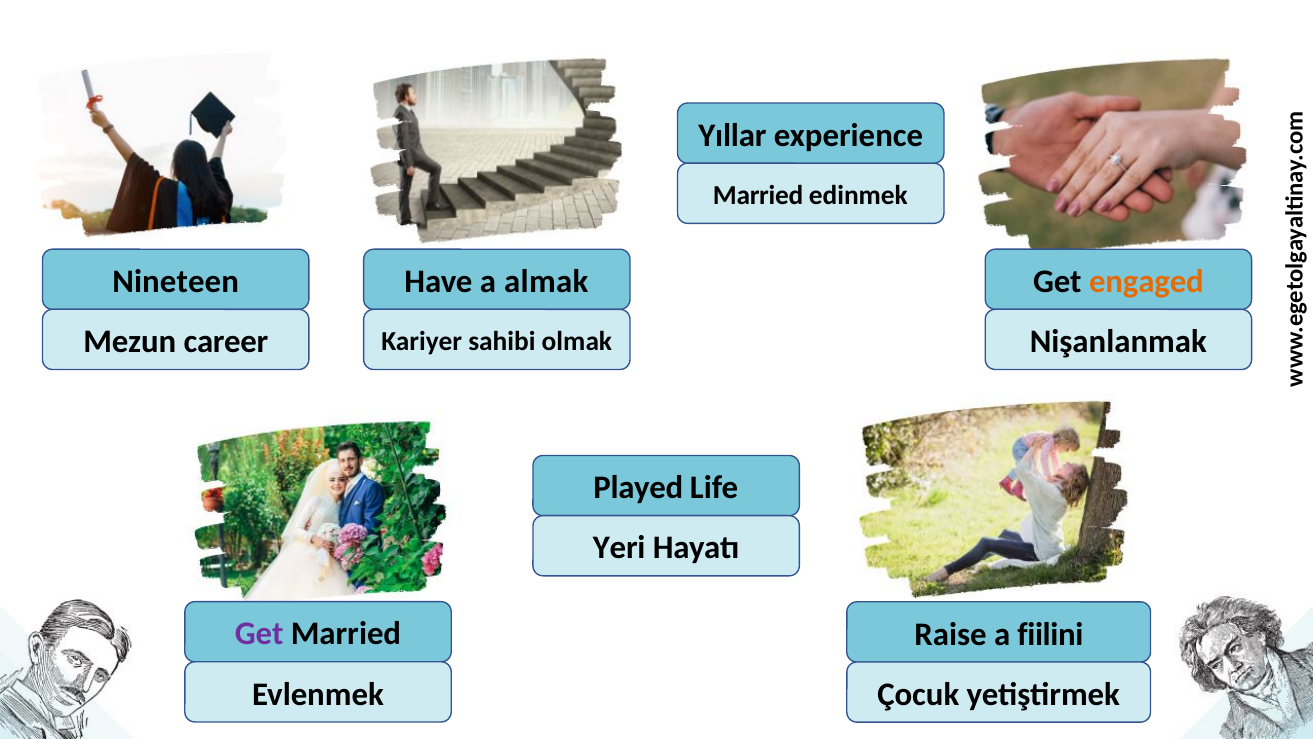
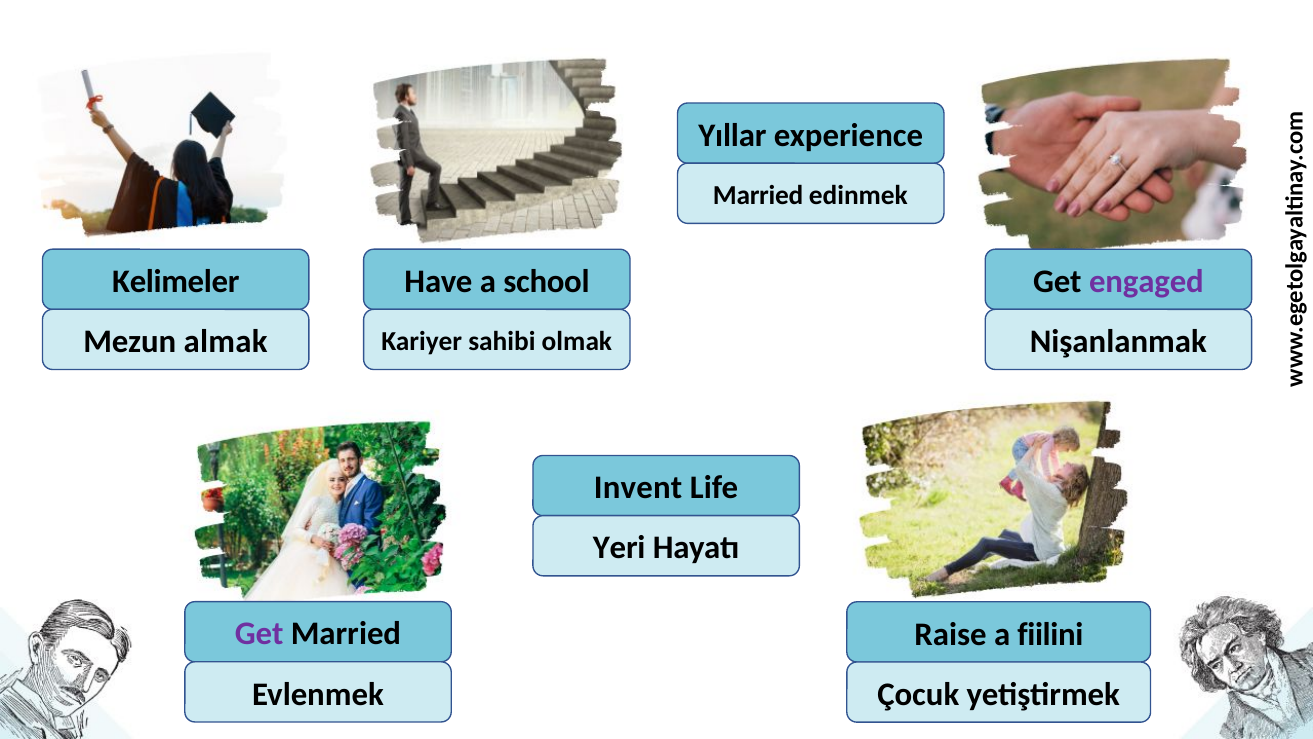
Nineteen: Nineteen -> Kelimeler (176, 281)
almak: almak -> school (547, 281)
engaged colour: orange -> purple (1146, 281)
career: career -> almak (226, 341)
Played: Played -> Invent (638, 488)
